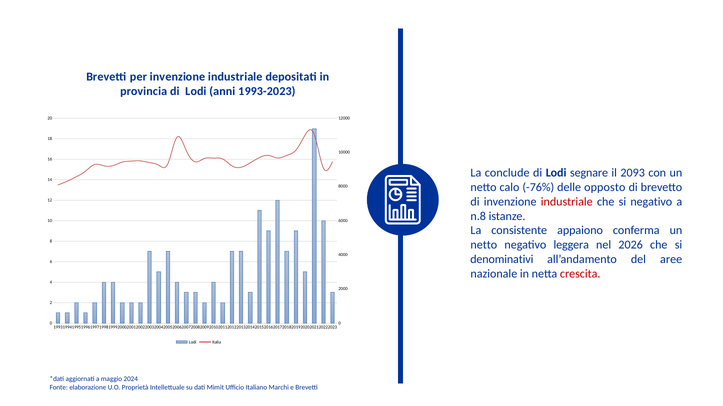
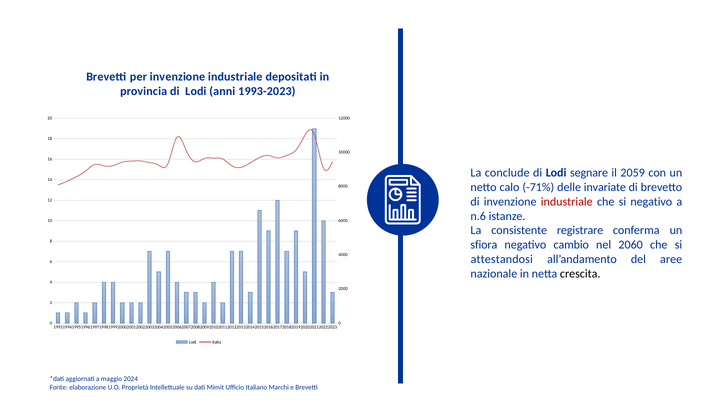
2093: 2093 -> 2059 (633, 173)
-76%: -76% -> -71% (538, 187)
opposto: opposto -> invariate (605, 187)
n.8: n.8 -> n.6 (478, 216)
appaiono: appaiono -> registrare (580, 231)
netto: netto -> sfiora (484, 245)
leggera: leggera -> cambio (571, 245)
2026: 2026 -> 2060 (631, 245)
denominativi: denominativi -> attestandosi (502, 260)
crescita colour: red -> black (580, 274)
